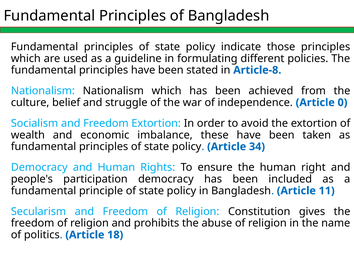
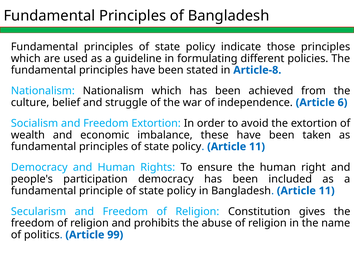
0: 0 -> 6 (342, 103)
policy Article 34: 34 -> 11 (257, 147)
18: 18 -> 99 (115, 235)
